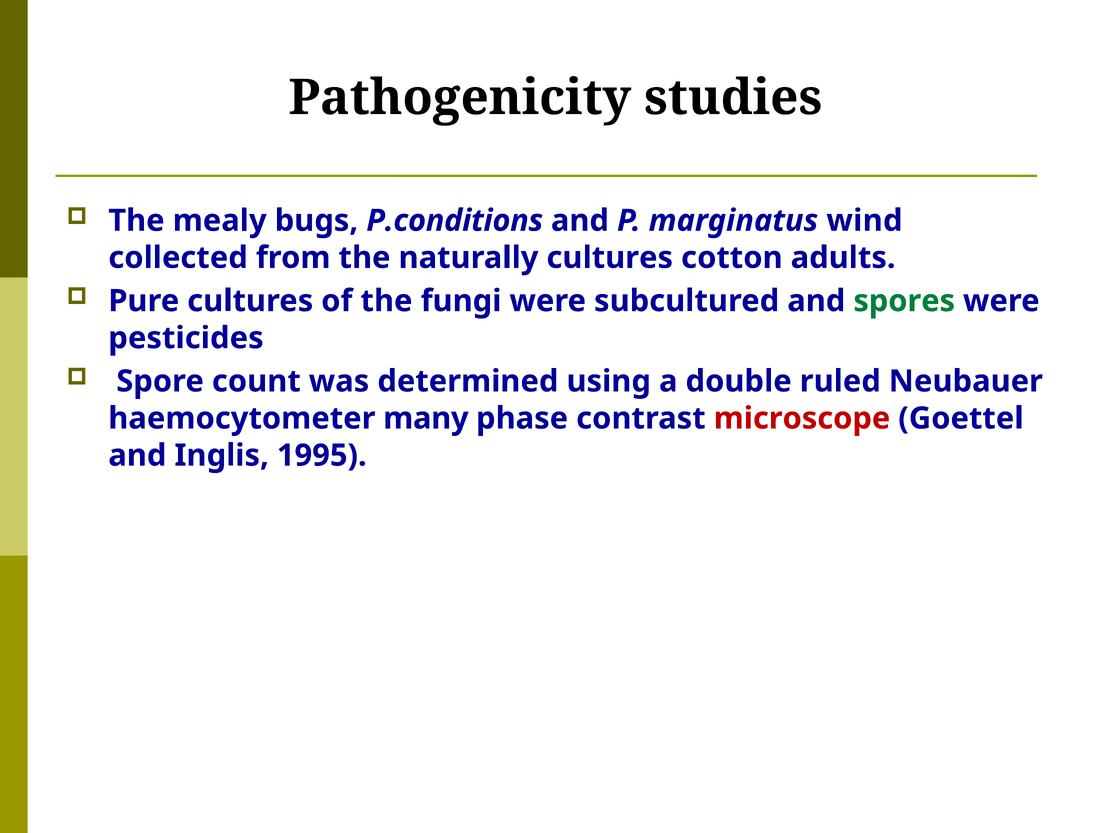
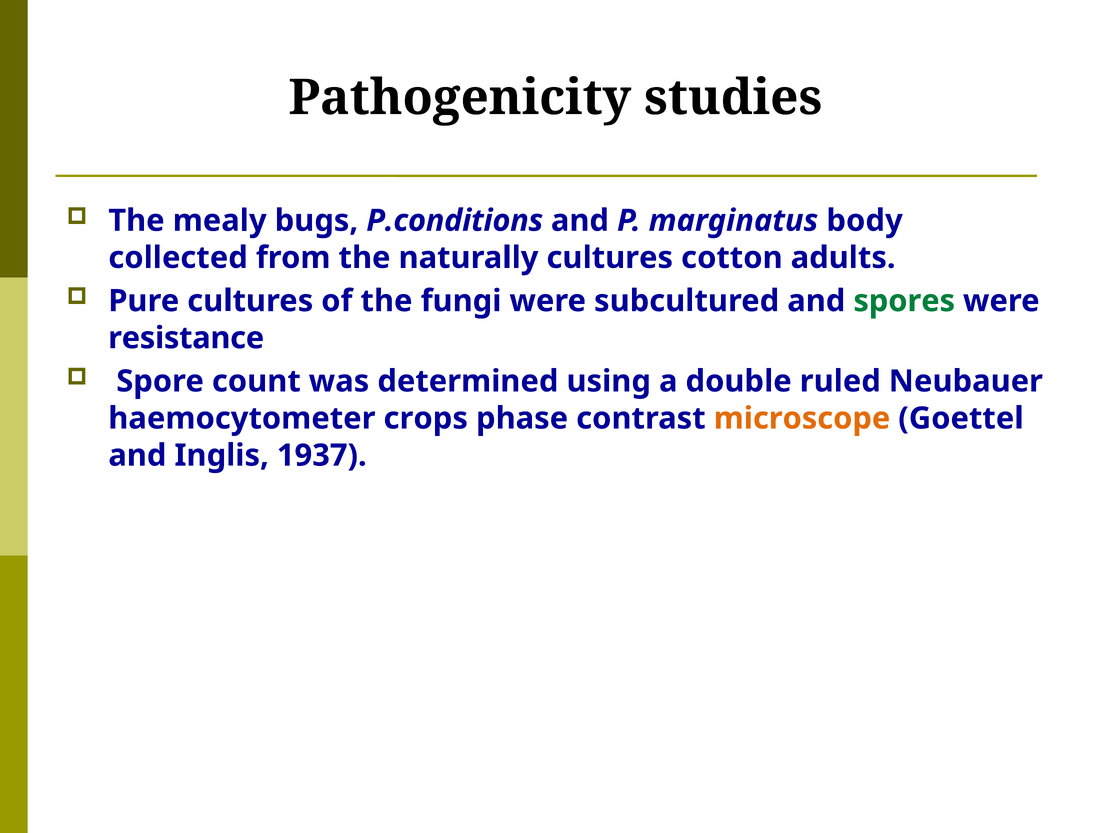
wind: wind -> body (865, 221)
pesticides: pesticides -> resistance (186, 338)
many: many -> crops (426, 419)
microscope colour: red -> orange (802, 419)
1995: 1995 -> 1937 (322, 456)
